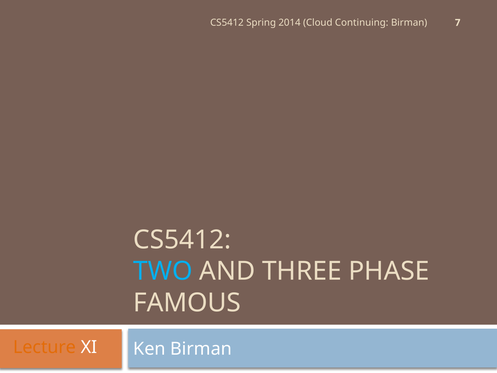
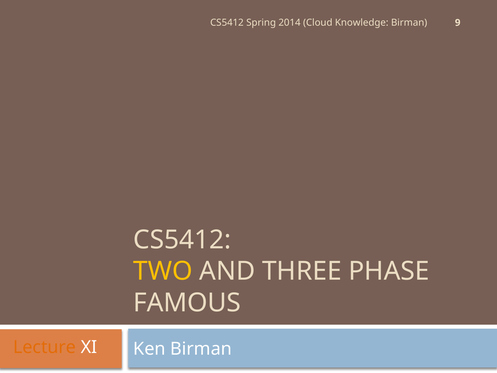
Continuing: Continuing -> Knowledge (362, 23)
7: 7 -> 9 (458, 23)
TWO colour: light blue -> yellow (163, 271)
